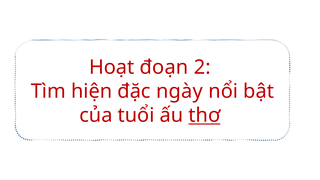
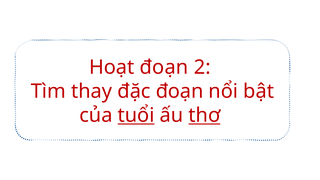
hiện: hiện -> thay (92, 91)
đặc ngày: ngày -> đoạn (180, 91)
tuổi underline: none -> present (136, 115)
